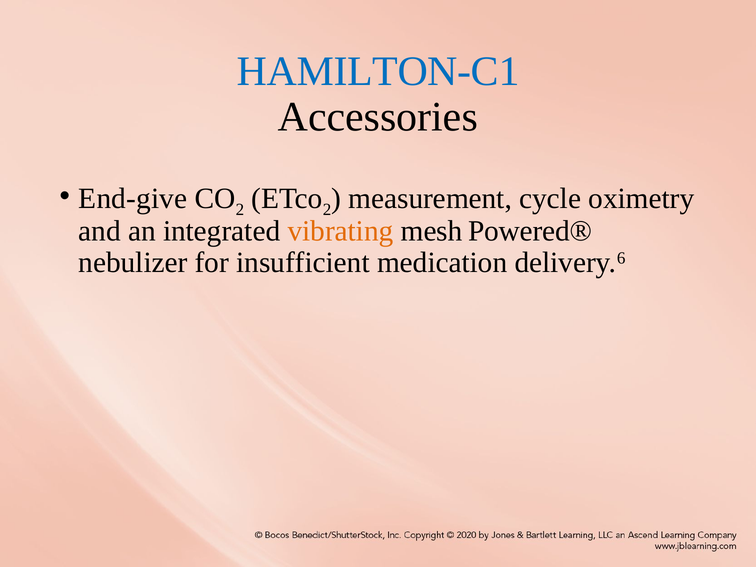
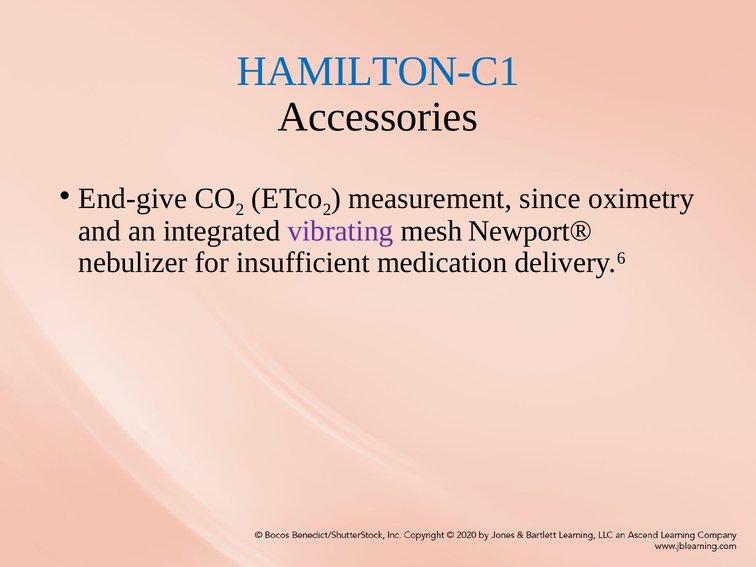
cycle: cycle -> since (550, 198)
vibrating colour: orange -> purple (340, 231)
Powered®: Powered® -> Newport® (530, 231)
